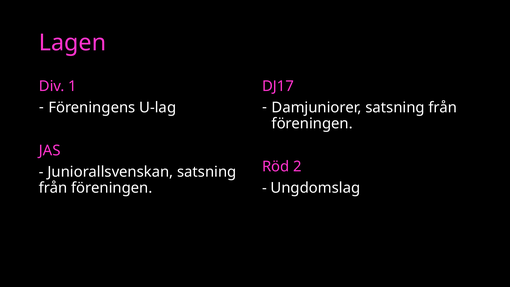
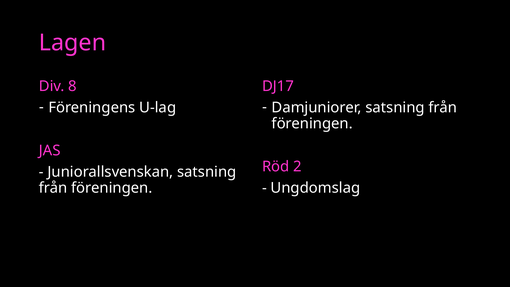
1: 1 -> 8 (73, 86)
